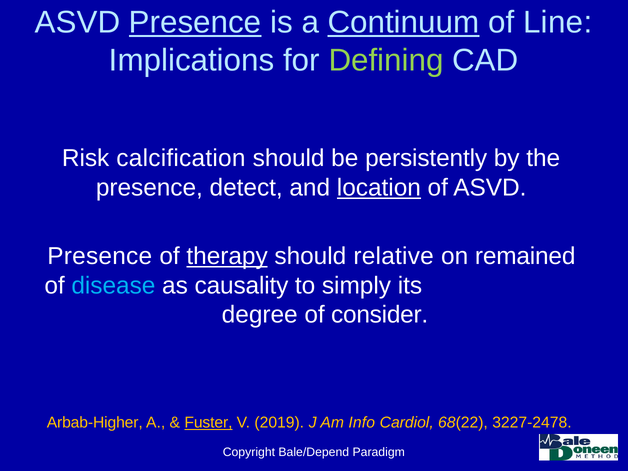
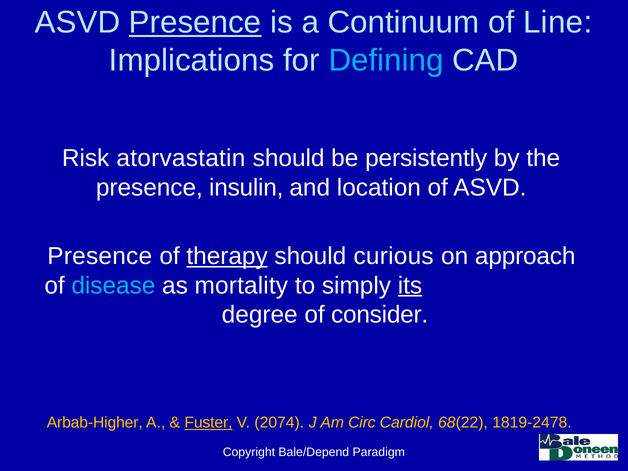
Continuum underline: present -> none (404, 23)
Defining colour: light green -> light blue (386, 60)
calcification: calcification -> atorvastatin (181, 158)
detect: detect -> insulin (246, 188)
location underline: present -> none (379, 188)
relative: relative -> curious (394, 256)
remained: remained -> approach (525, 256)
causality: causality -> mortality (241, 285)
its underline: none -> present (410, 285)
2019: 2019 -> 2074 (279, 423)
Info: Info -> Circ (362, 423)
3227-2478: 3227-2478 -> 1819-2478 (532, 423)
